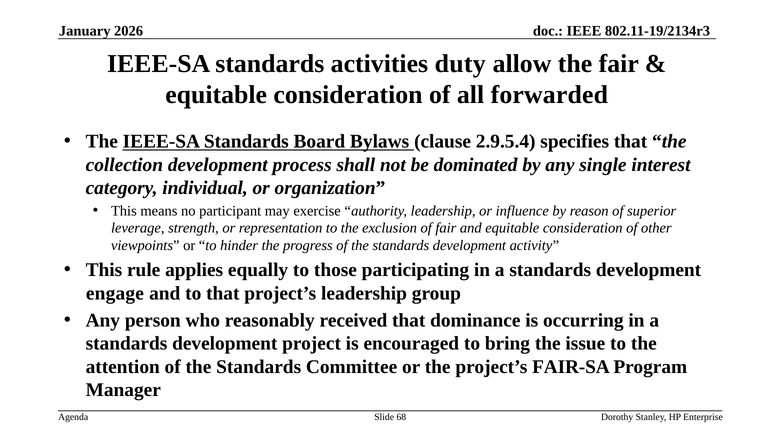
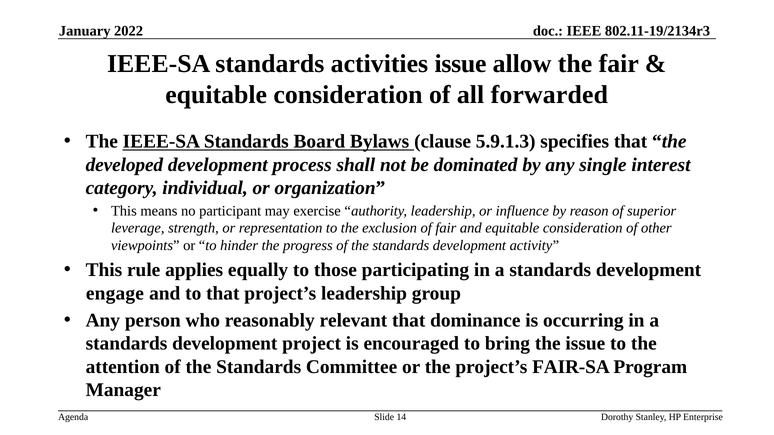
2026: 2026 -> 2022 (129, 31)
activities duty: duty -> issue (460, 64)
2.9.5.4: 2.9.5.4 -> 5.9.1.3 (506, 142)
collection: collection -> developed (124, 165)
received: received -> relevant (353, 321)
68: 68 -> 14 (401, 418)
